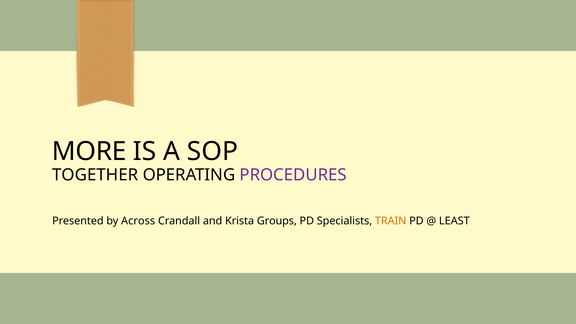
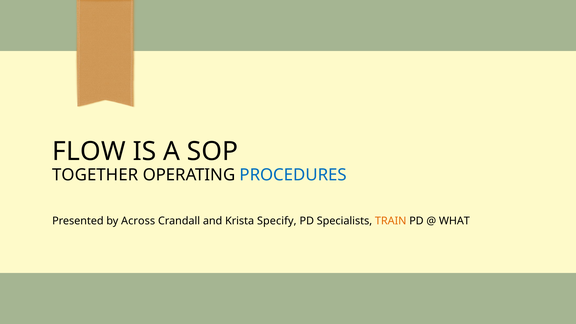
MORE: MORE -> FLOW (89, 151)
PROCEDURES colour: purple -> blue (293, 175)
Groups: Groups -> Specify (277, 221)
LEAST: LEAST -> WHAT (454, 221)
